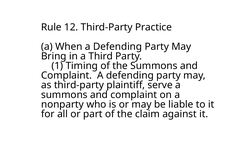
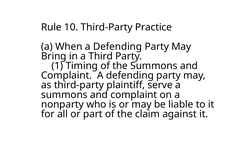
12: 12 -> 10 (71, 27)
